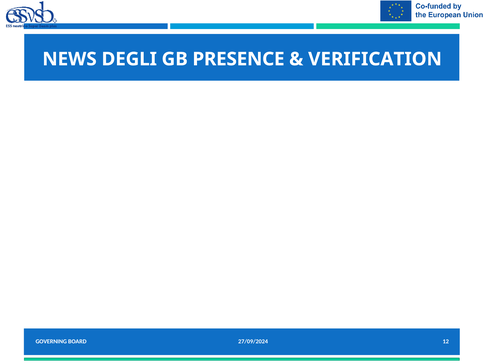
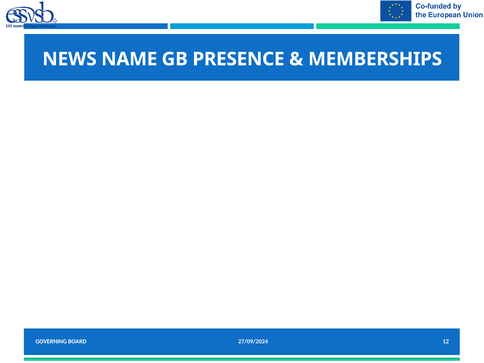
DEGLI: DEGLI -> NAME (129, 59)
VERIFICATION: VERIFICATION -> MEMBERSHIPS (375, 59)
